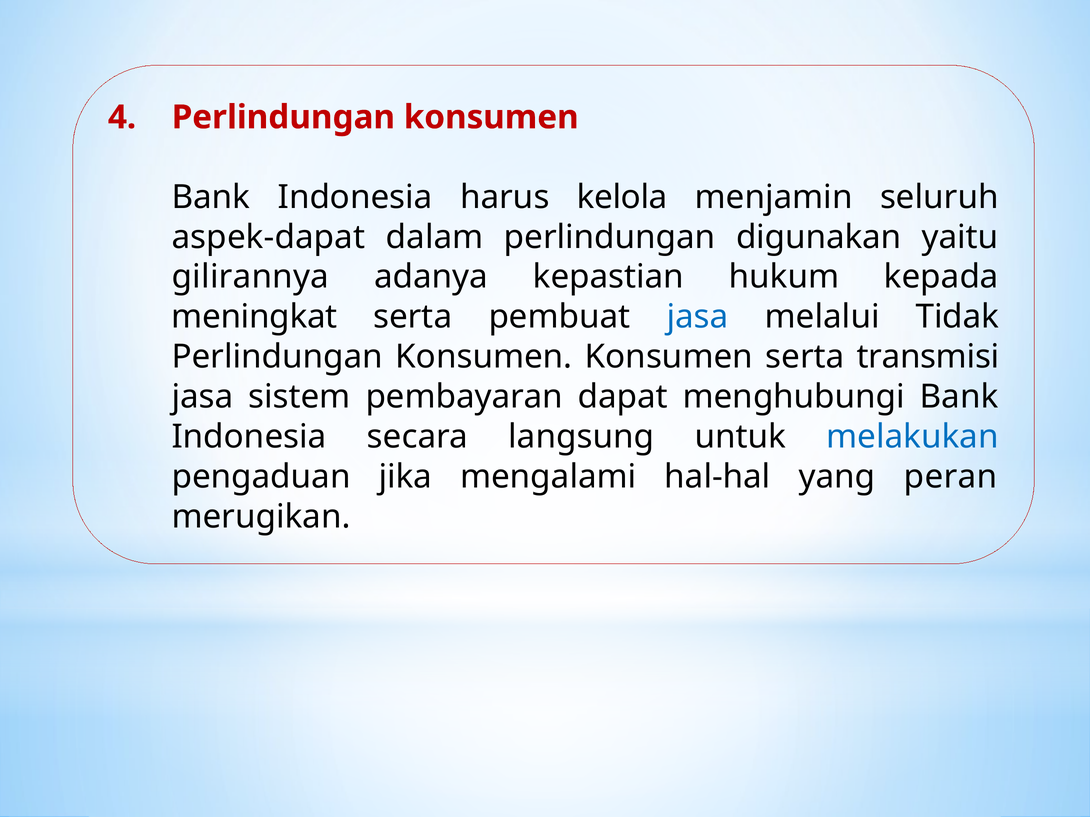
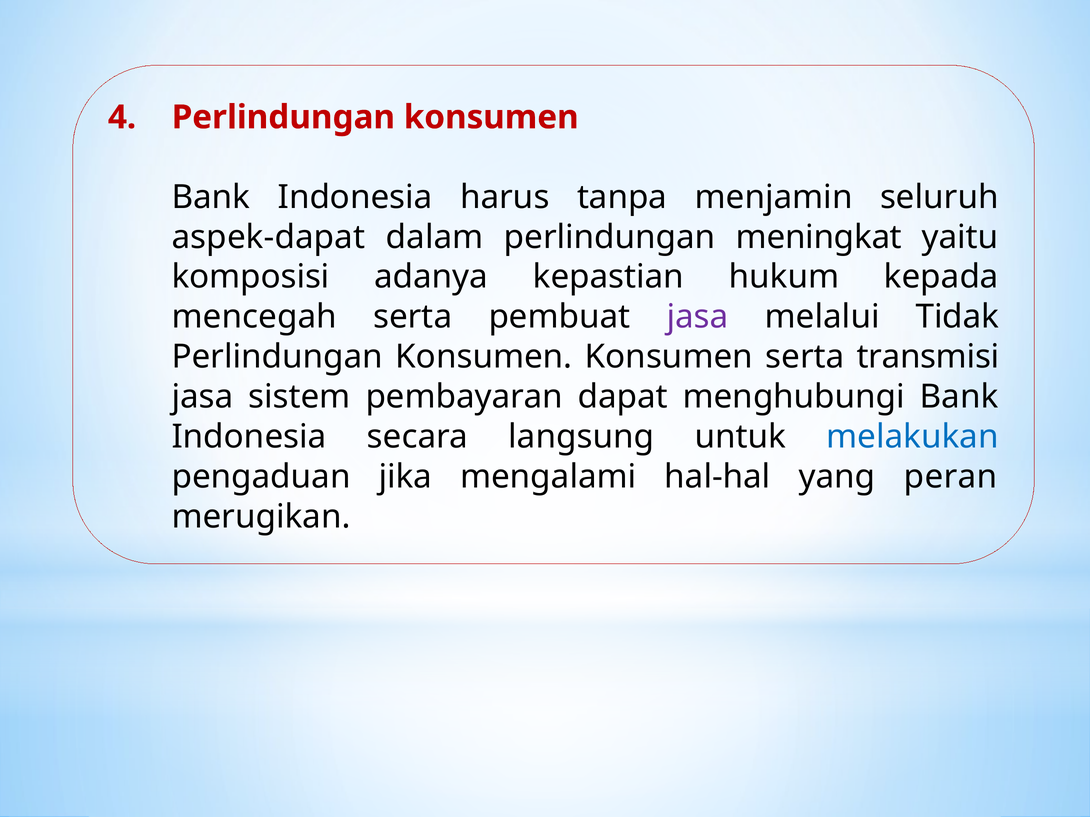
kelola: kelola -> tanpa (622, 197)
digunakan: digunakan -> meningkat (819, 237)
gilirannya: gilirannya -> komposisi (251, 277)
meningkat: meningkat -> mencegah (254, 317)
jasa colour: blue -> purple (698, 317)
